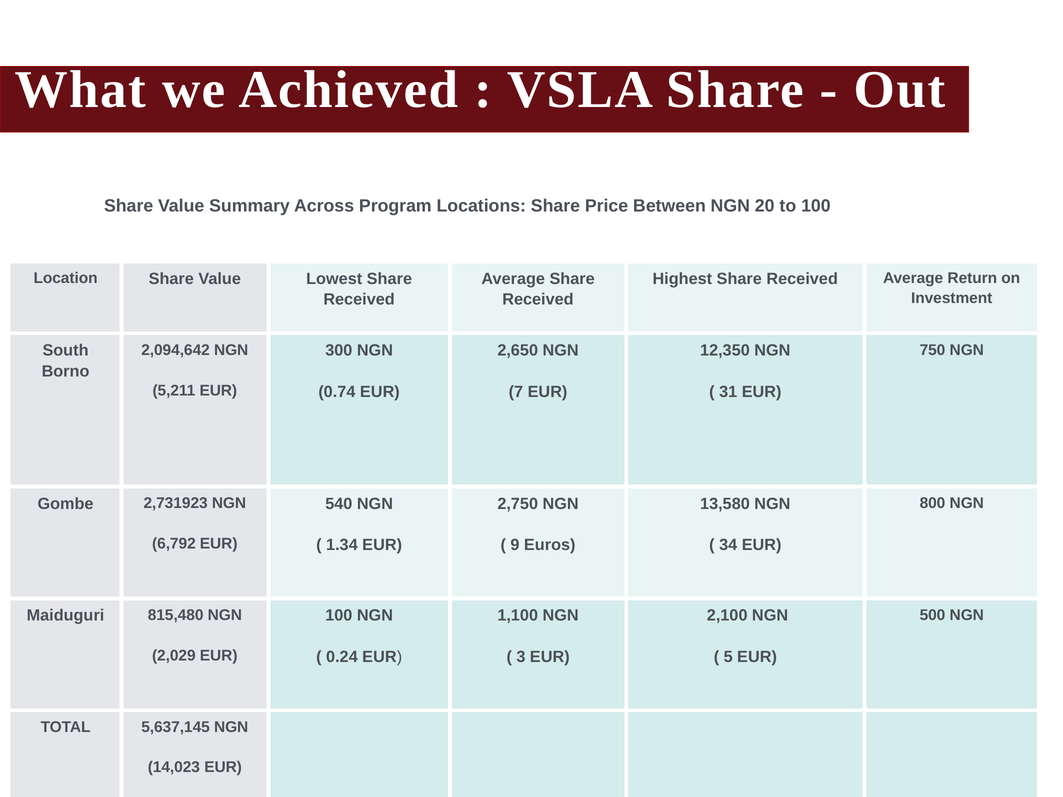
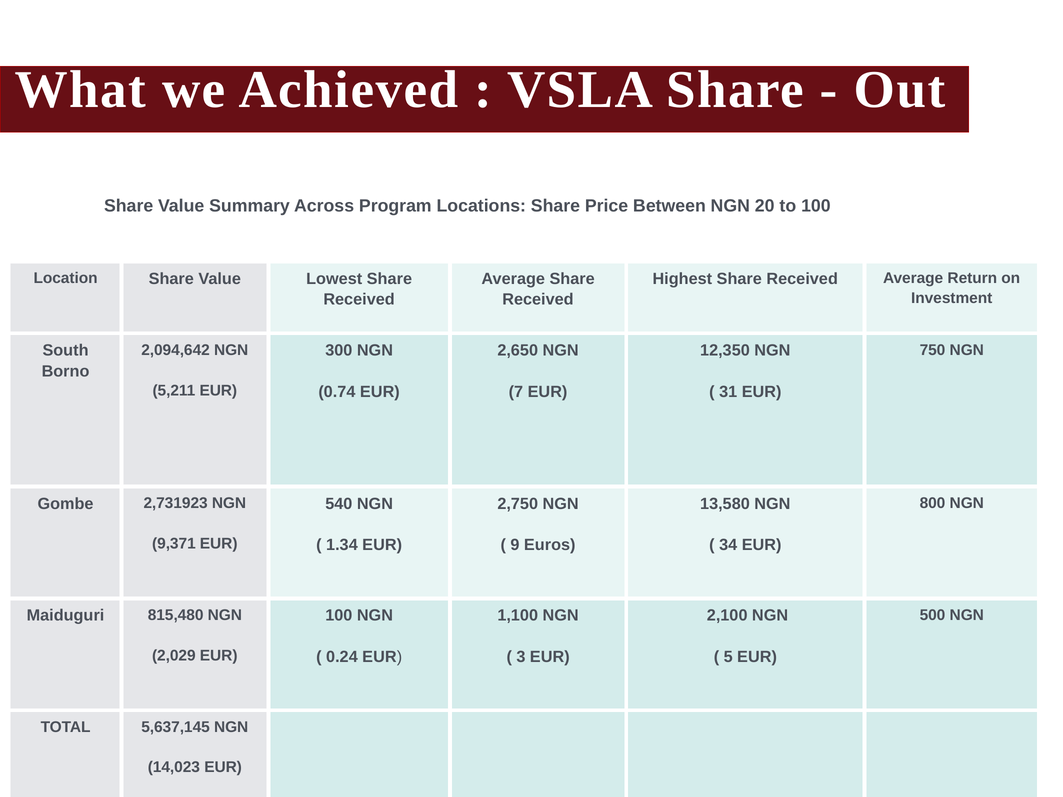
6,792: 6,792 -> 9,371 (174, 544)
